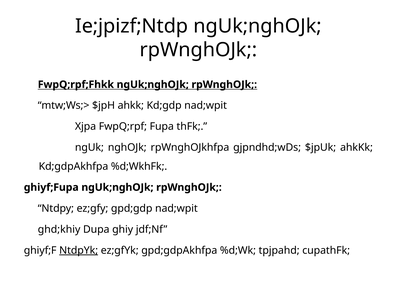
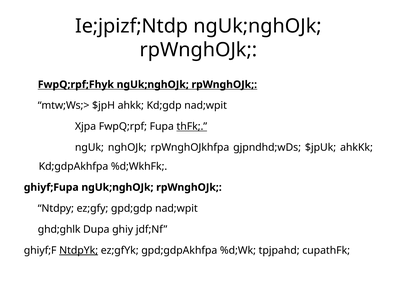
FwpQ;rpf;Fhkk: FwpQ;rpf;Fhkk -> FwpQ;rpf;Fhyk (76, 85)
thFk underline: none -> present (192, 127)
ghd;khiy: ghd;khiy -> ghd;ghlk (59, 230)
